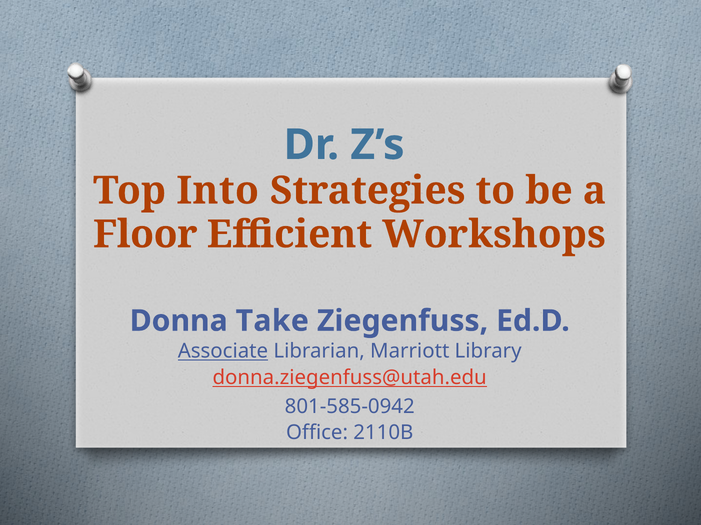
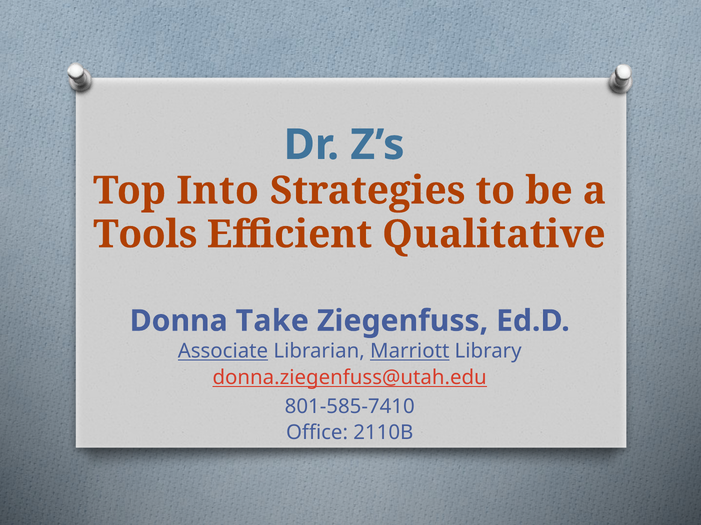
Floor: Floor -> Tools (145, 235)
Workshops: Workshops -> Qualitative (494, 235)
Marriott underline: none -> present (410, 352)
801-585-0942: 801-585-0942 -> 801-585-7410 (350, 407)
